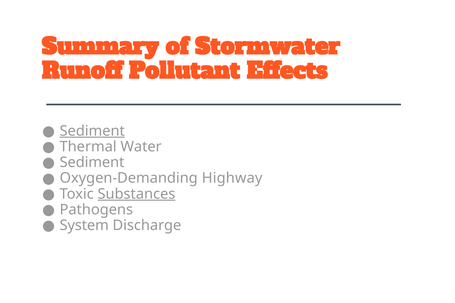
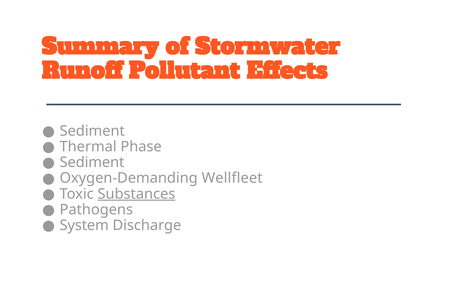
Sediment underline: present -> none (92, 131)
Water: Water -> Phase (141, 147)
Highway: Highway -> Wellfleet (232, 178)
